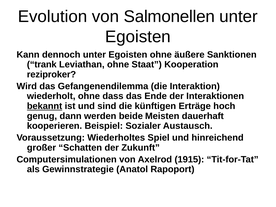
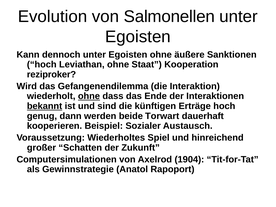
trank: trank -> hoch (42, 65)
ohne underline: none -> present (89, 96)
Meisten: Meisten -> Torwart (162, 116)
1915: 1915 -> 1904 (189, 159)
